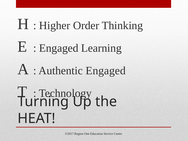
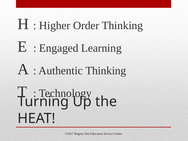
Authentic Engaged: Engaged -> Thinking (106, 71)
